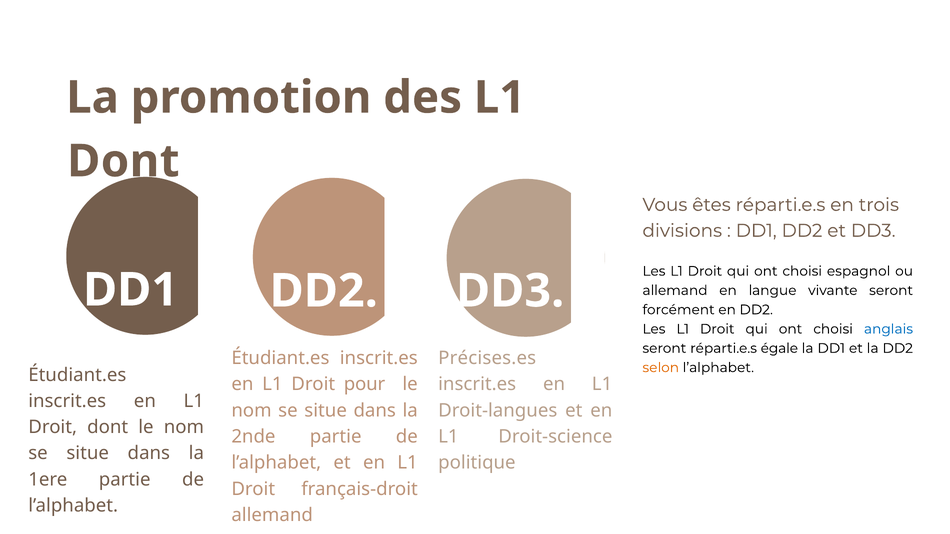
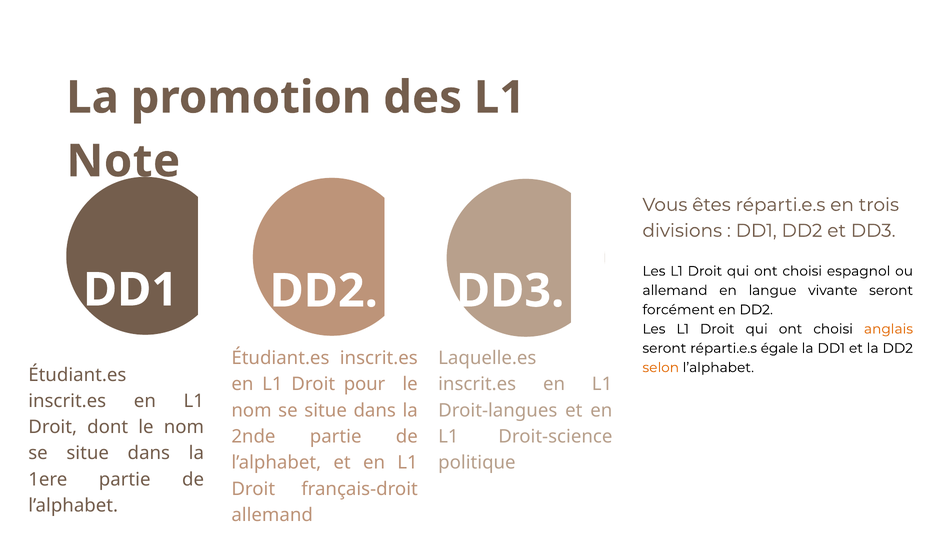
Dont: Dont -> Note (123, 161)
anglais colour: blue -> orange (888, 329)
Précises.es: Précises.es -> Laquelle.es (487, 358)
